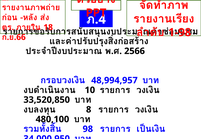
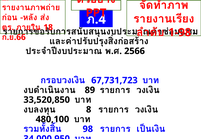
48,994,957: 48,994,957 -> 67,731,723 (114, 80)
10: 10 -> 89 (90, 90)
